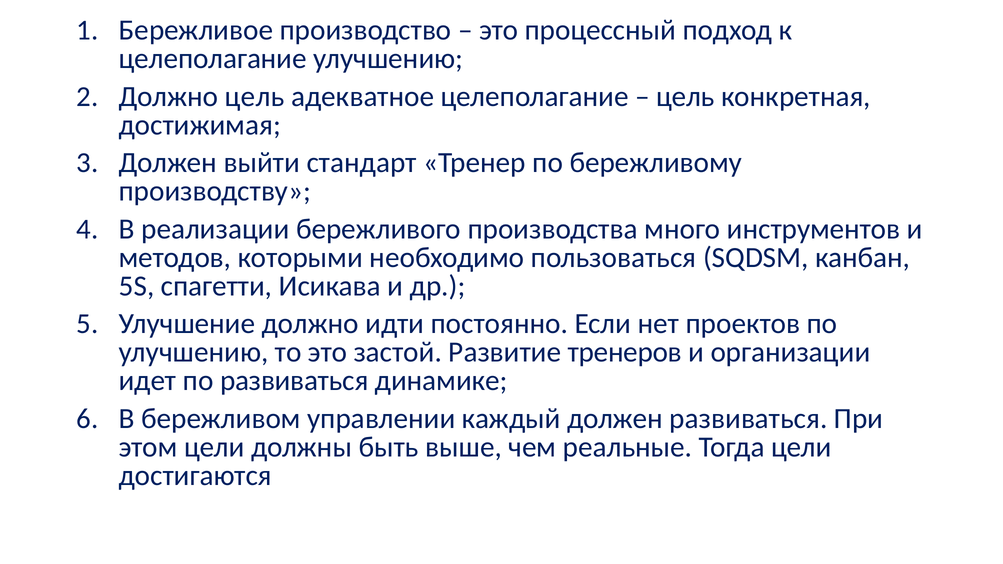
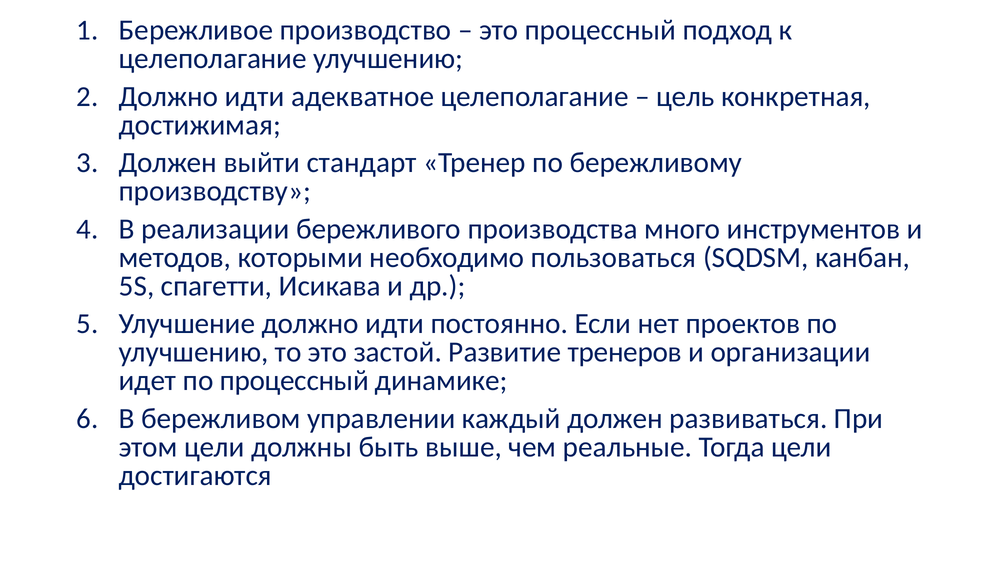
цель: цель -> идти (255, 97)
по развиваться: развиваться -> процессный (294, 381)
